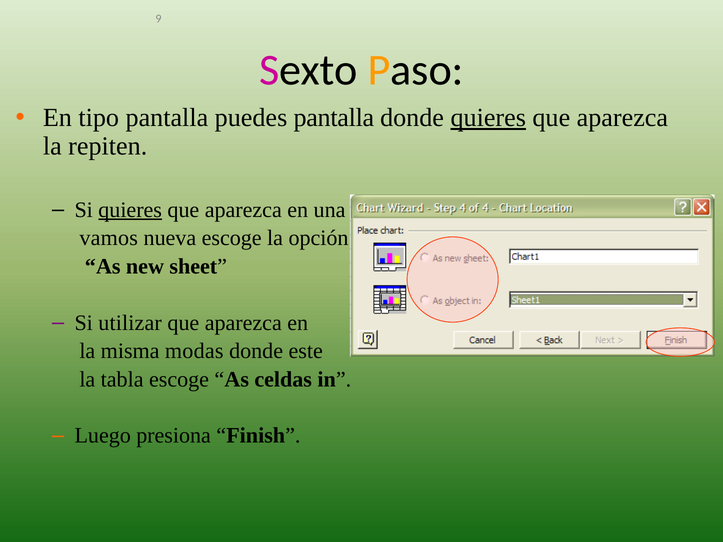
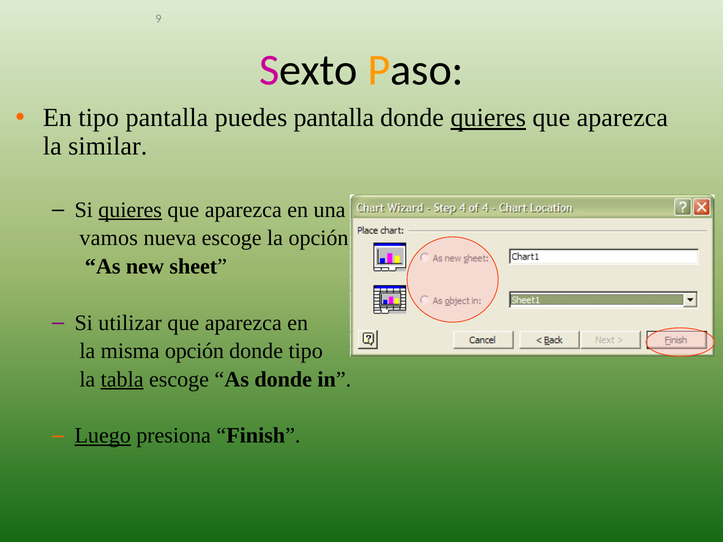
repiten: repiten -> similar (108, 146)
misma modas: modas -> opción (194, 351)
donde este: este -> tipo (306, 351)
tabla underline: none -> present (122, 379)
As celdas: celdas -> donde (283, 379)
Luego underline: none -> present (103, 436)
